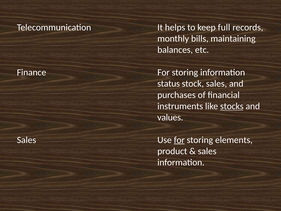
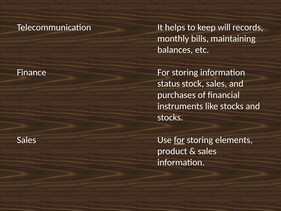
full: full -> will (224, 27)
stocks underline: present -> none (232, 106)
values: values -> stocks (170, 117)
